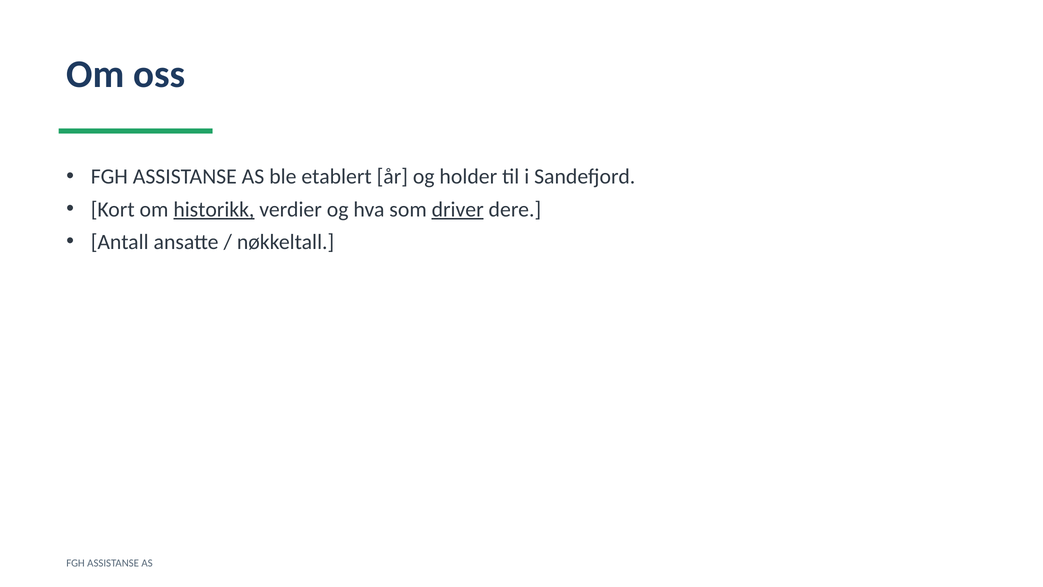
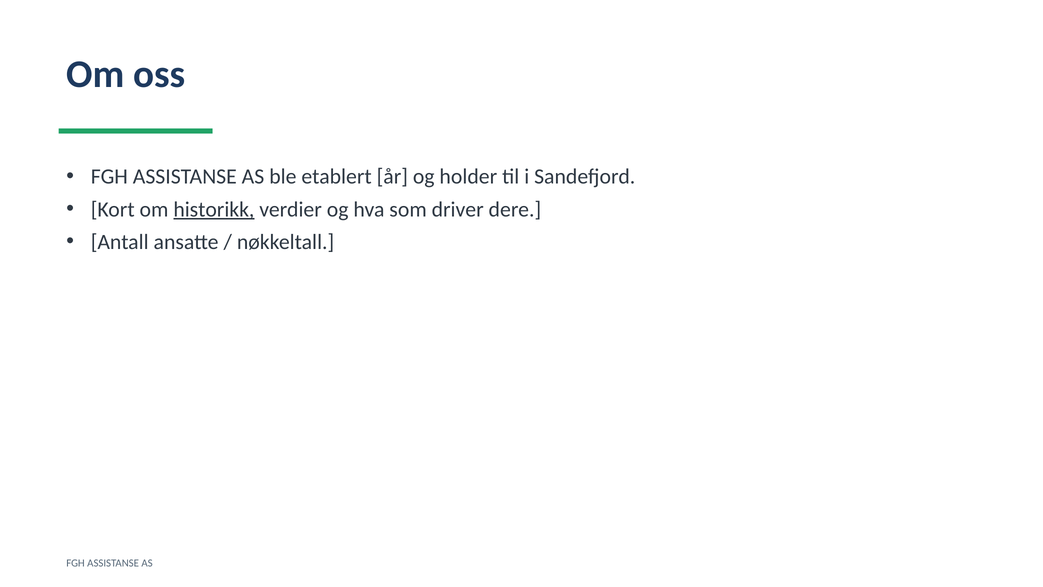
driver underline: present -> none (458, 209)
